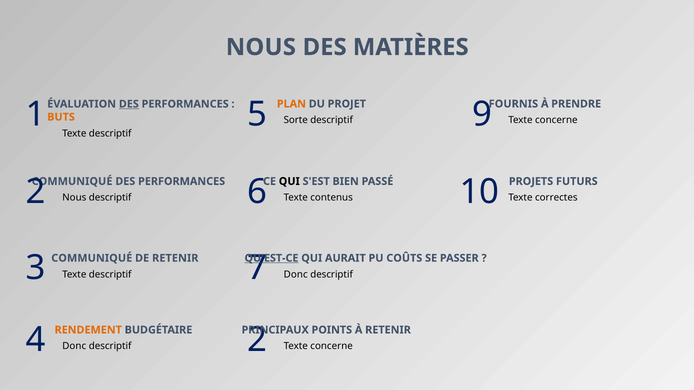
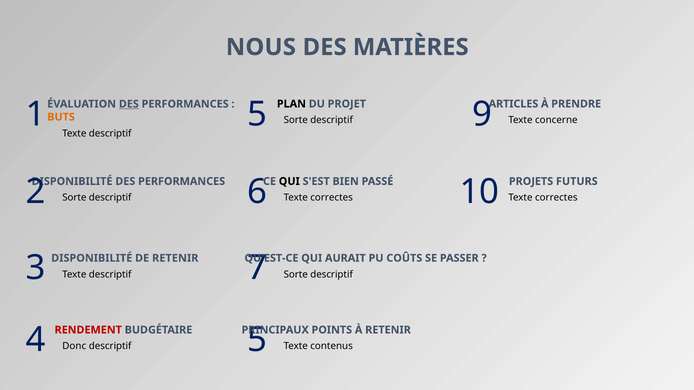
PLAN colour: orange -> black (291, 104)
FOURNIS: FOURNIS -> ARTICLES (513, 104)
COMMUNIQUÉ: COMMUNIQUÉ -> DISPONIBILITÉ (72, 181)
Nous: Nous -> Sorte (74, 198)
contenus: contenus -> correctes (332, 198)
COMMUNIQUÉ: COMMUNIQUÉ -> DISPONIBILITÉ (92, 258)
QU'EST-CE underline: present -> none (271, 258)
Donc: Donc -> Sorte (296, 275)
RENDEMENT colour: orange -> red (88, 330)
2: 2 -> 5 (257, 340)
concerne: concerne -> contenus (332, 346)
